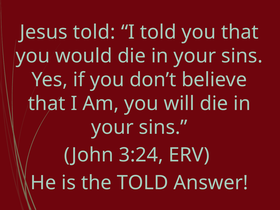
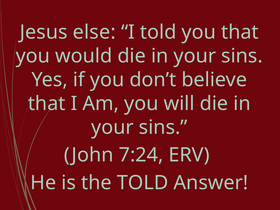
Jesus told: told -> else (94, 32)
3:24: 3:24 -> 7:24 (141, 155)
